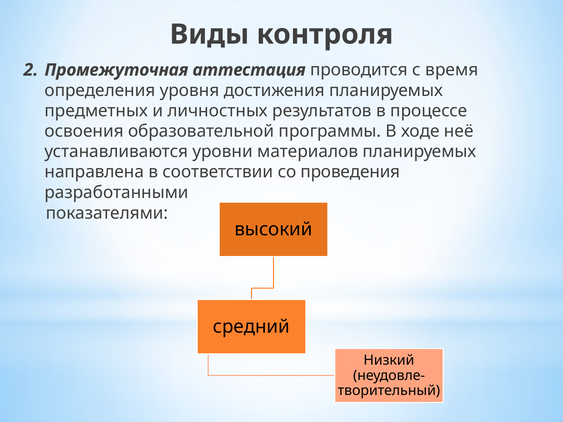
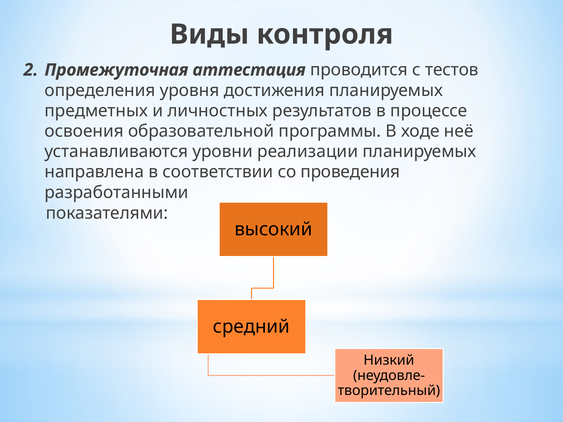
время: время -> тестов (452, 70)
материалов: материалов -> реализации (308, 152)
